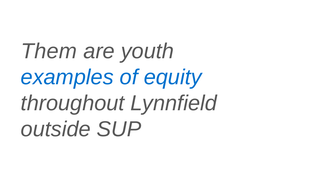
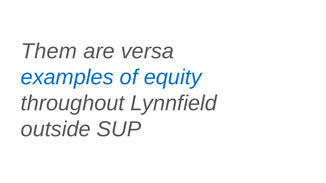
youth: youth -> versa (147, 51)
